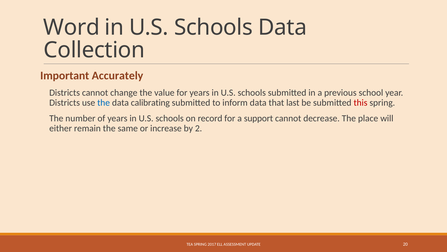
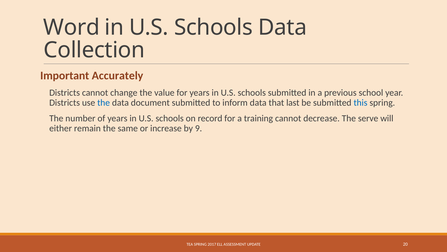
calibrating: calibrating -> document (150, 103)
this colour: red -> blue (361, 103)
support: support -> training (258, 118)
place: place -> serve (368, 118)
2: 2 -> 9 (199, 128)
